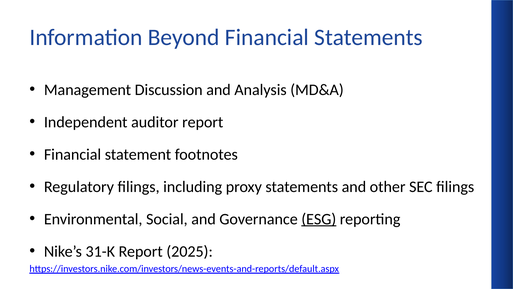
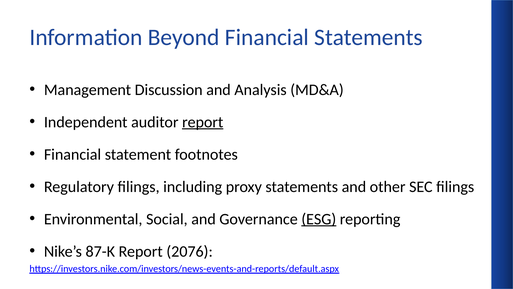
report underline: none -> present (203, 122)
31-K: 31-K -> 87-K (100, 251)
2025: 2025 -> 2076 (190, 251)
